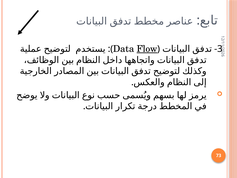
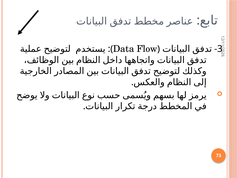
Flow underline: present -> none (147, 49)
